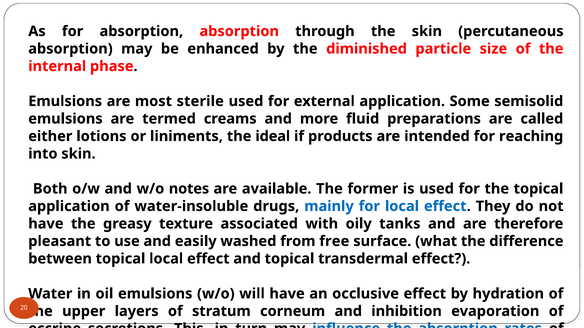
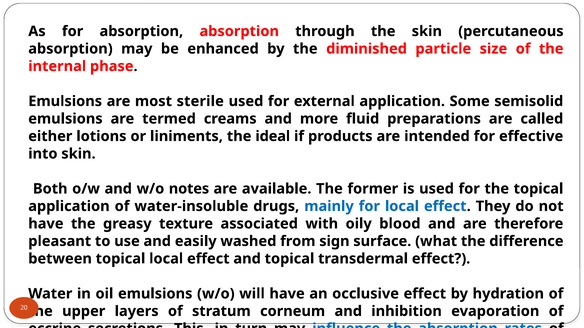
reaching: reaching -> effective (531, 136)
tanks: tanks -> blood (400, 224)
free: free -> sign (334, 242)
